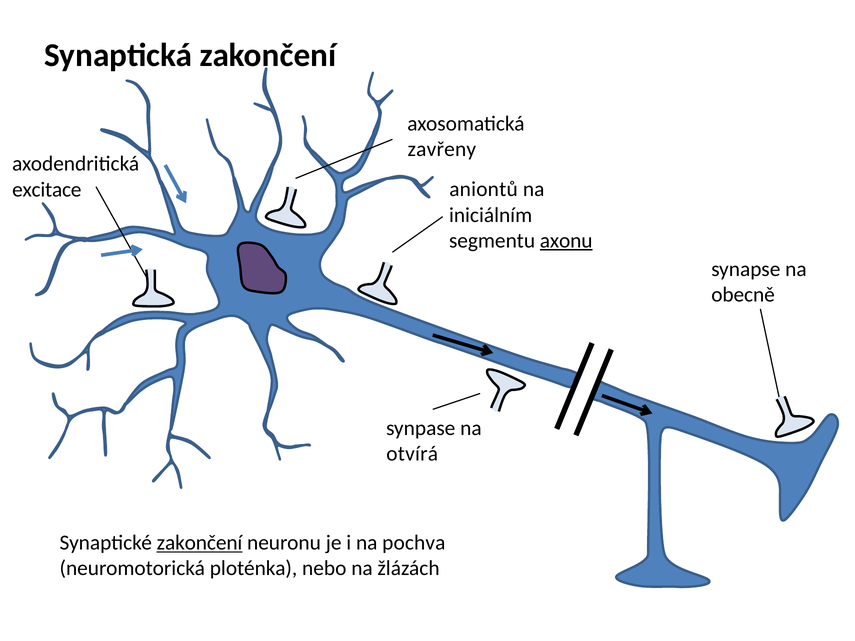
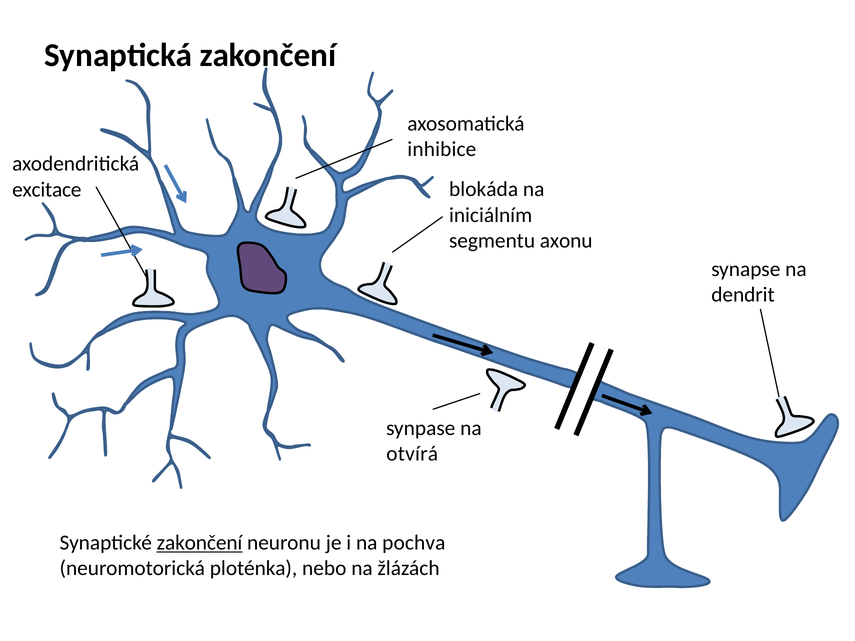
zavřeny: zavřeny -> inhibice (442, 149)
aniontů: aniontů -> blokáda (484, 189)
axonu underline: present -> none (566, 241)
obecně: obecně -> dendrit (743, 295)
